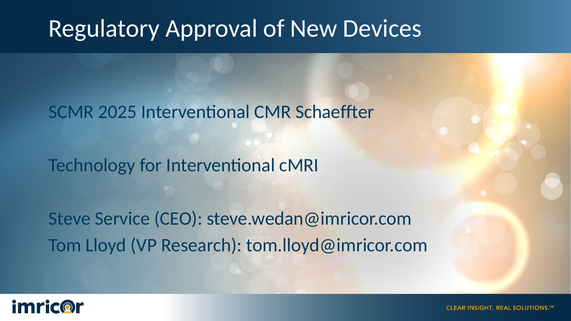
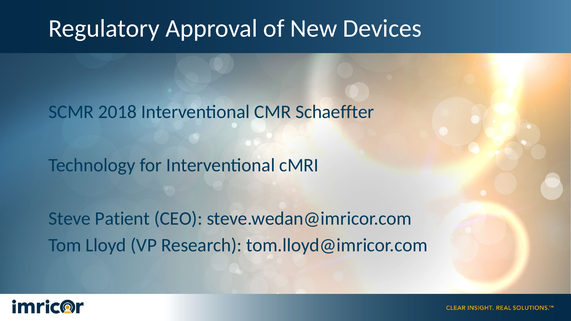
2025: 2025 -> 2018 (118, 112)
Service: Service -> Patient (122, 219)
